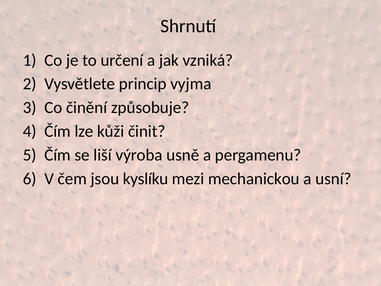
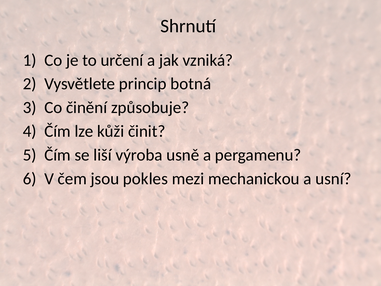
vyjma: vyjma -> botná (191, 84)
kyslíku: kyslíku -> pokles (145, 179)
